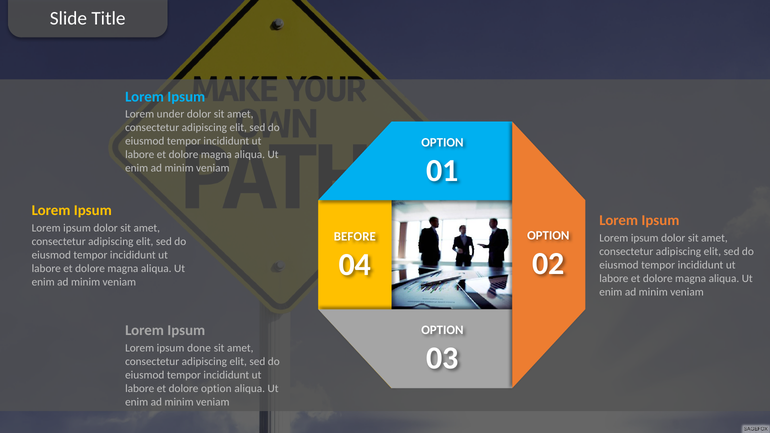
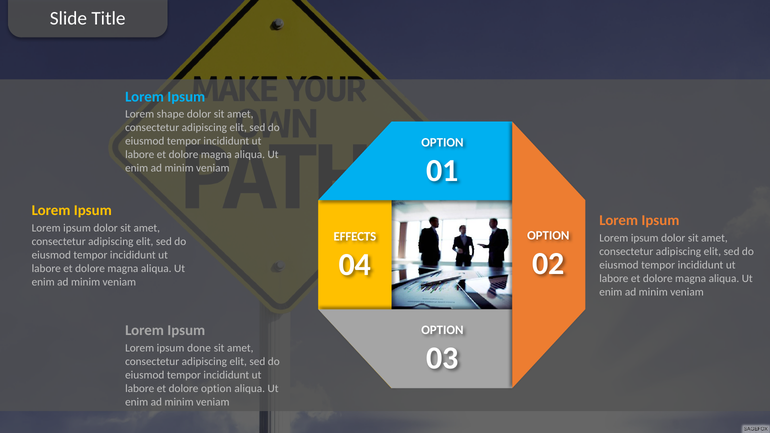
under: under -> shape (170, 114)
BEFORE: BEFORE -> EFFECTS (355, 237)
